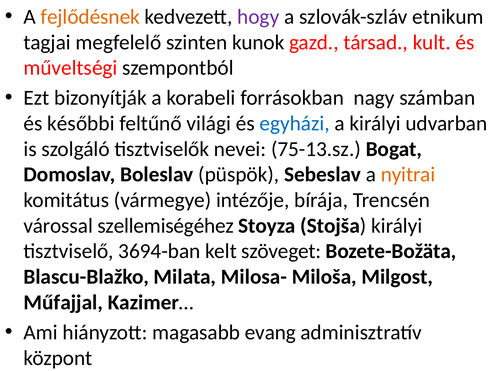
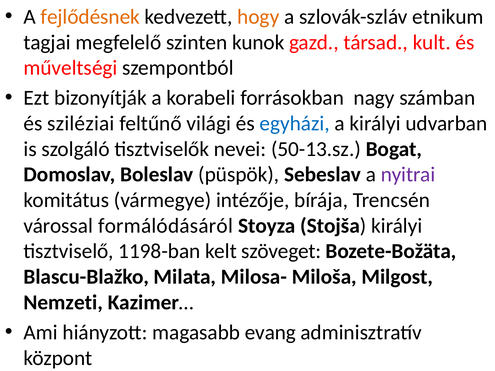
hogy colour: purple -> orange (258, 17)
későbbi: későbbi -> sziléziai (81, 124)
75-13.sz: 75-13.sz -> 50-13.sz (316, 149)
nyitrai colour: orange -> purple (408, 175)
szellemiségéhez: szellemiségéhez -> formálódásáról (166, 226)
3694-ban: 3694-ban -> 1198-ban (159, 251)
Műfajjal: Műfajjal -> Nemzeti (63, 303)
